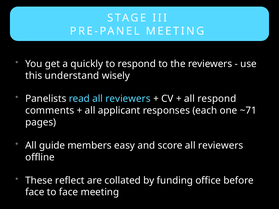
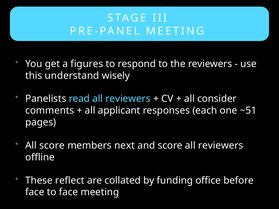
quickly: quickly -> figures (87, 64)
all respond: respond -> consider (217, 99)
~71: ~71 -> ~51 (248, 111)
All guide: guide -> score (52, 146)
easy: easy -> next (125, 146)
